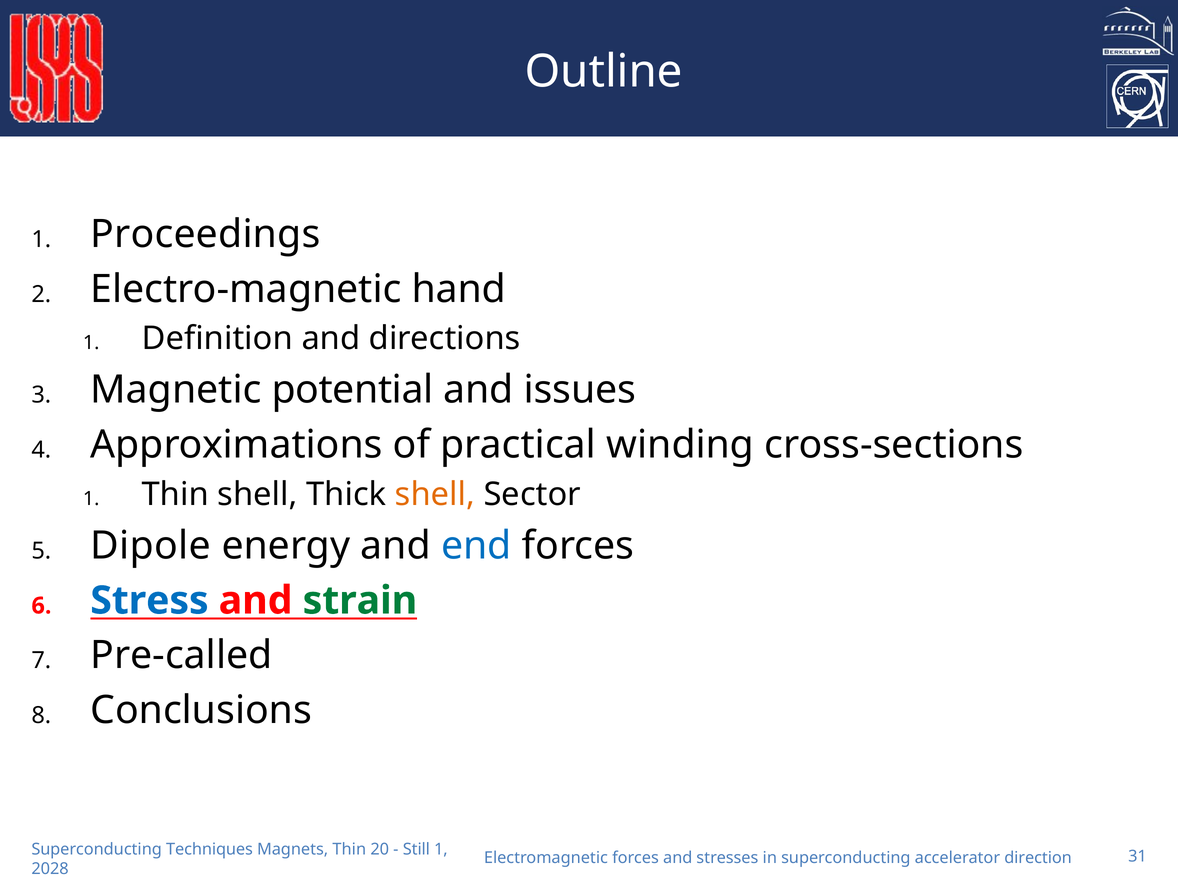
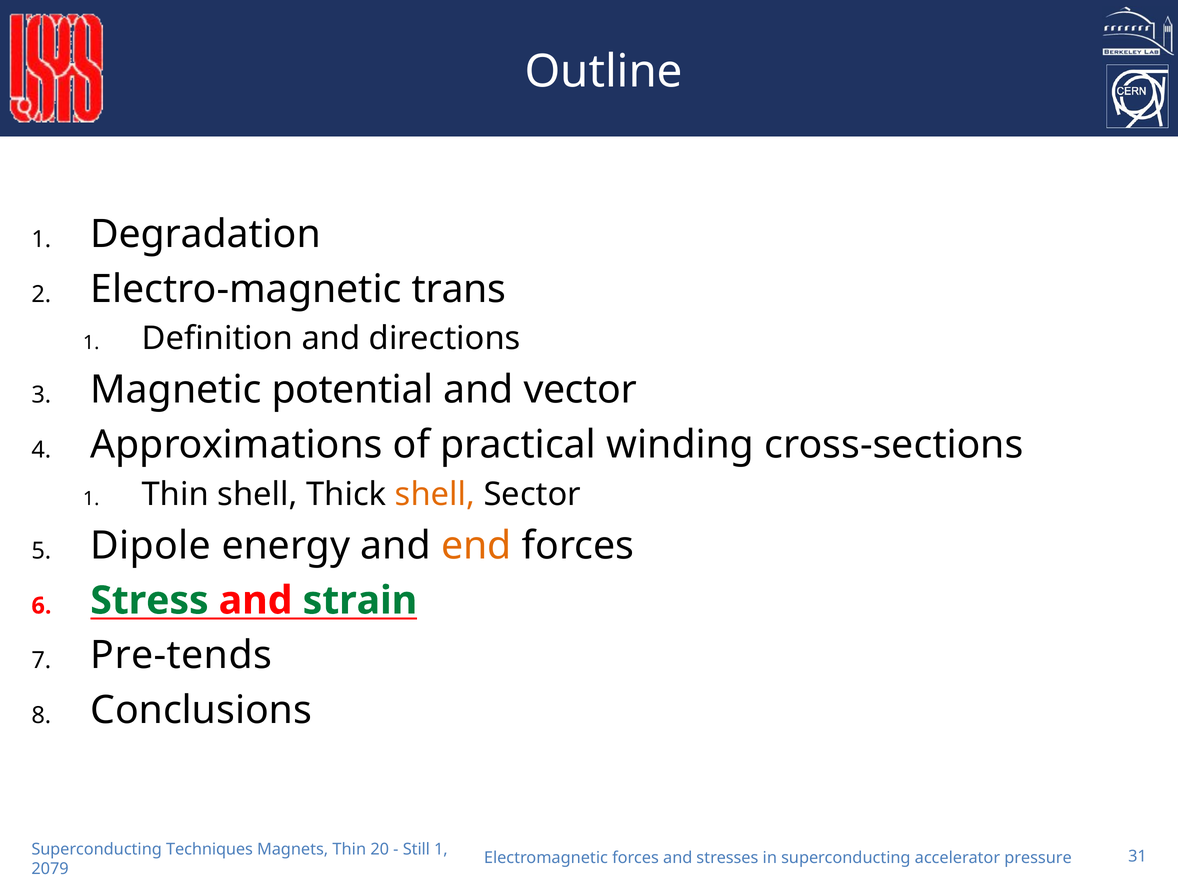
Proceedings: Proceedings -> Degradation (206, 234)
hand: hand -> trans (459, 289)
issues: issues -> vector (580, 390)
end colour: blue -> orange (476, 546)
Stress colour: blue -> green (149, 601)
Pre-called: Pre-called -> Pre-tends (181, 656)
direction: direction -> pressure (1038, 858)
2028: 2028 -> 2079 (50, 869)
